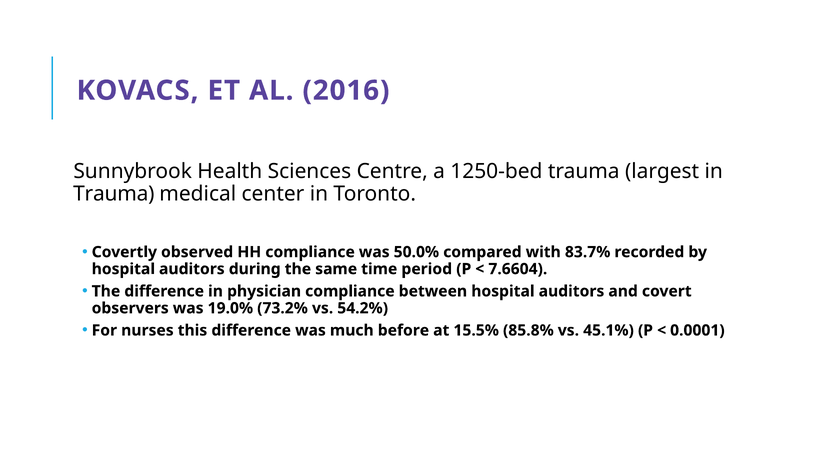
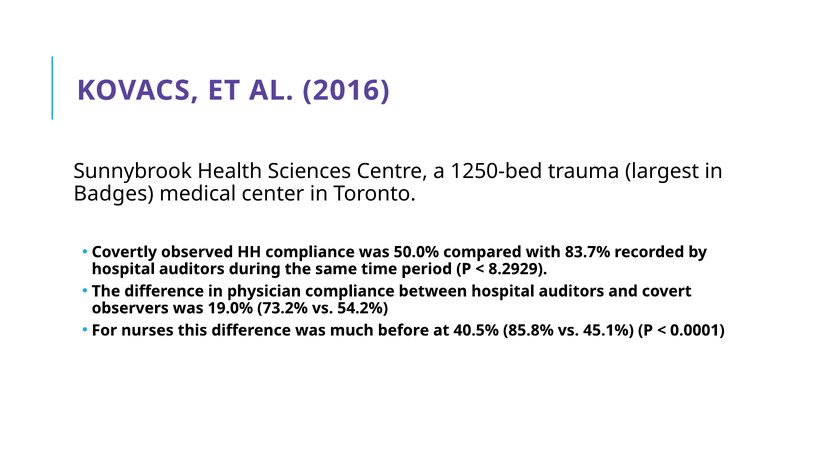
Trauma: Trauma -> Badges (114, 194)
7.6604: 7.6604 -> 8.2929 (518, 269)
15.5%: 15.5% -> 40.5% (476, 330)
